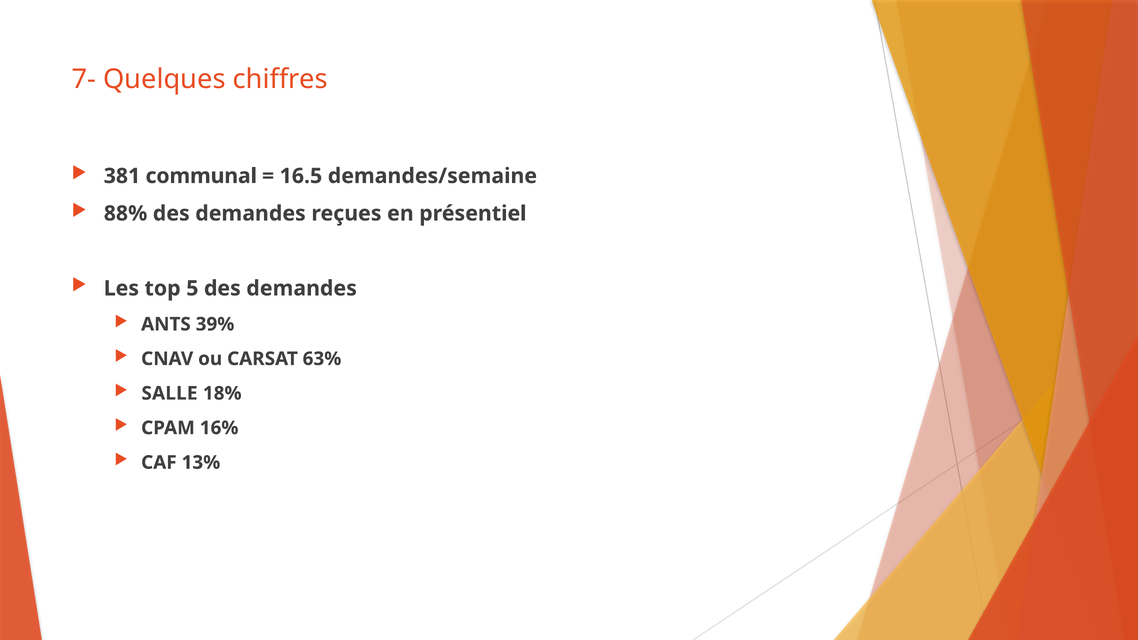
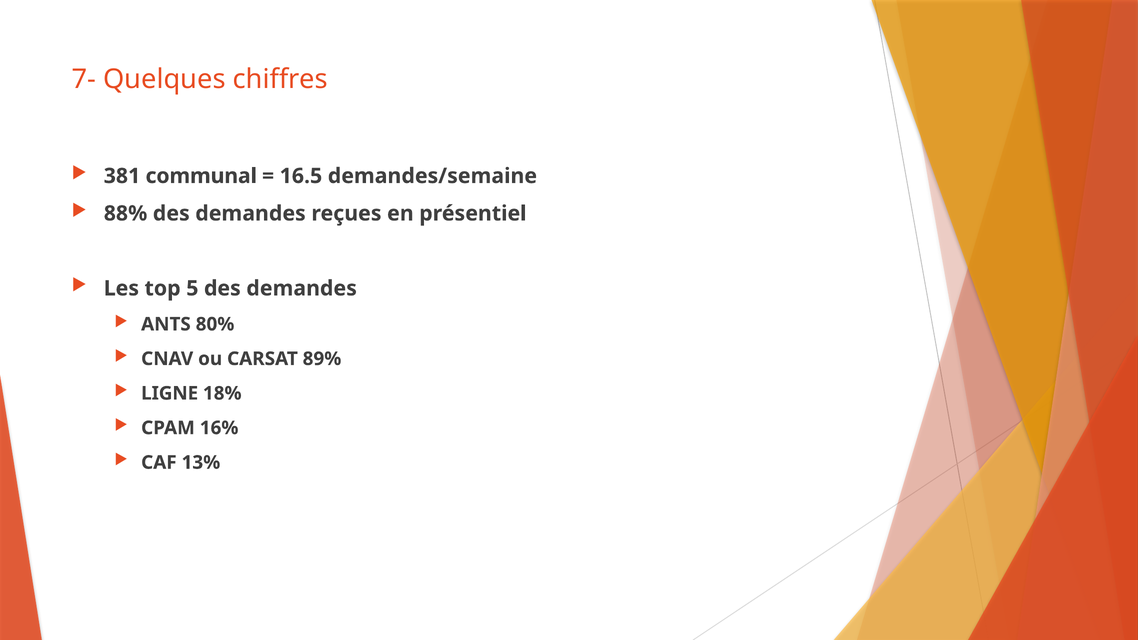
39%: 39% -> 80% (215, 324)
63%: 63% -> 89% (322, 359)
SALLE: SALLE -> LIGNE (170, 393)
